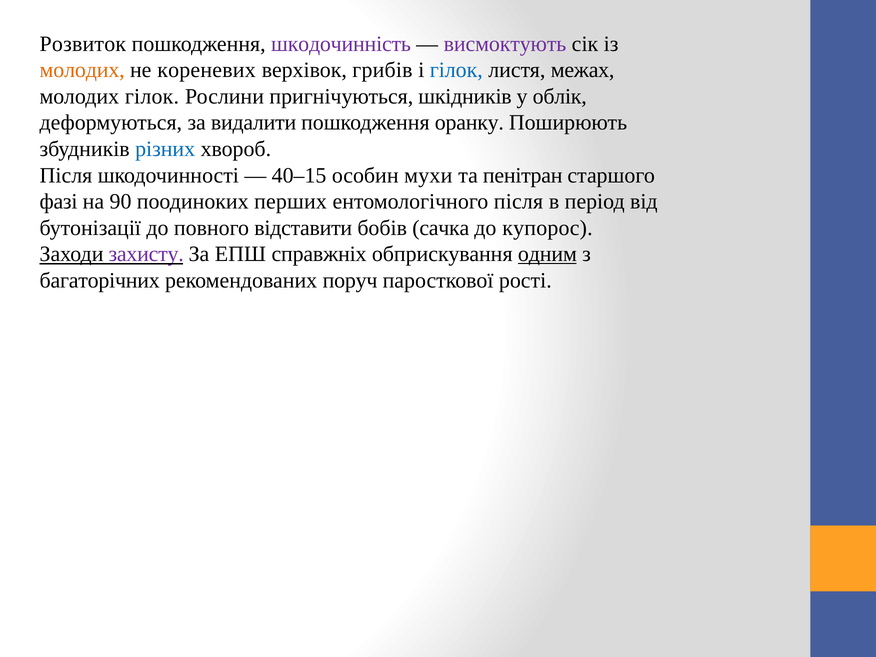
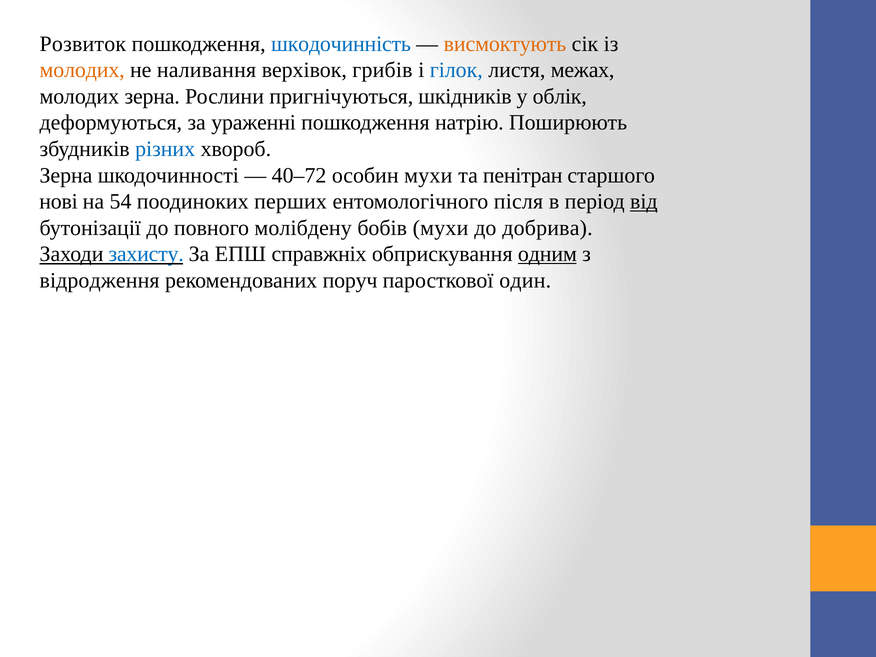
шкодочинність colour: purple -> blue (341, 44)
висмоктують colour: purple -> orange (505, 44)
кореневих: кореневих -> наливання (207, 70)
молодих гілок: гілок -> зерна (152, 96)
видалити: видалити -> ураженні (254, 123)
оранку: оранку -> натрію (469, 123)
Після: Після -> Зерна (66, 175)
40–15: 40–15 -> 40–72 (299, 175)
фазі: фазі -> нові (59, 202)
90: 90 -> 54 (121, 202)
від underline: none -> present (644, 202)
відставити: відставити -> молібдену (303, 228)
бобів сачка: сачка -> мухи (441, 228)
купорос: купорос -> добрива (547, 228)
захисту colour: purple -> blue (146, 254)
багаторічних: багаторічних -> відродження (100, 280)
рості: рості -> один (525, 280)
